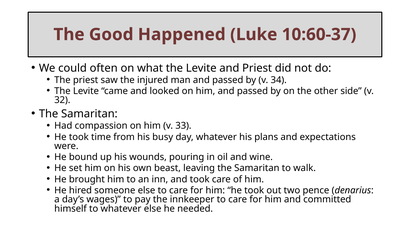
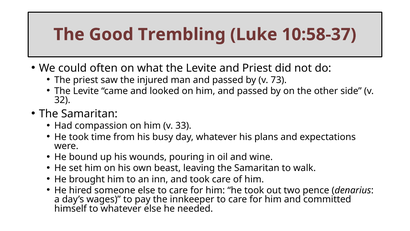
Happened: Happened -> Trembling (182, 34)
10:60-37: 10:60-37 -> 10:58-37 (319, 34)
34: 34 -> 73 (279, 80)
